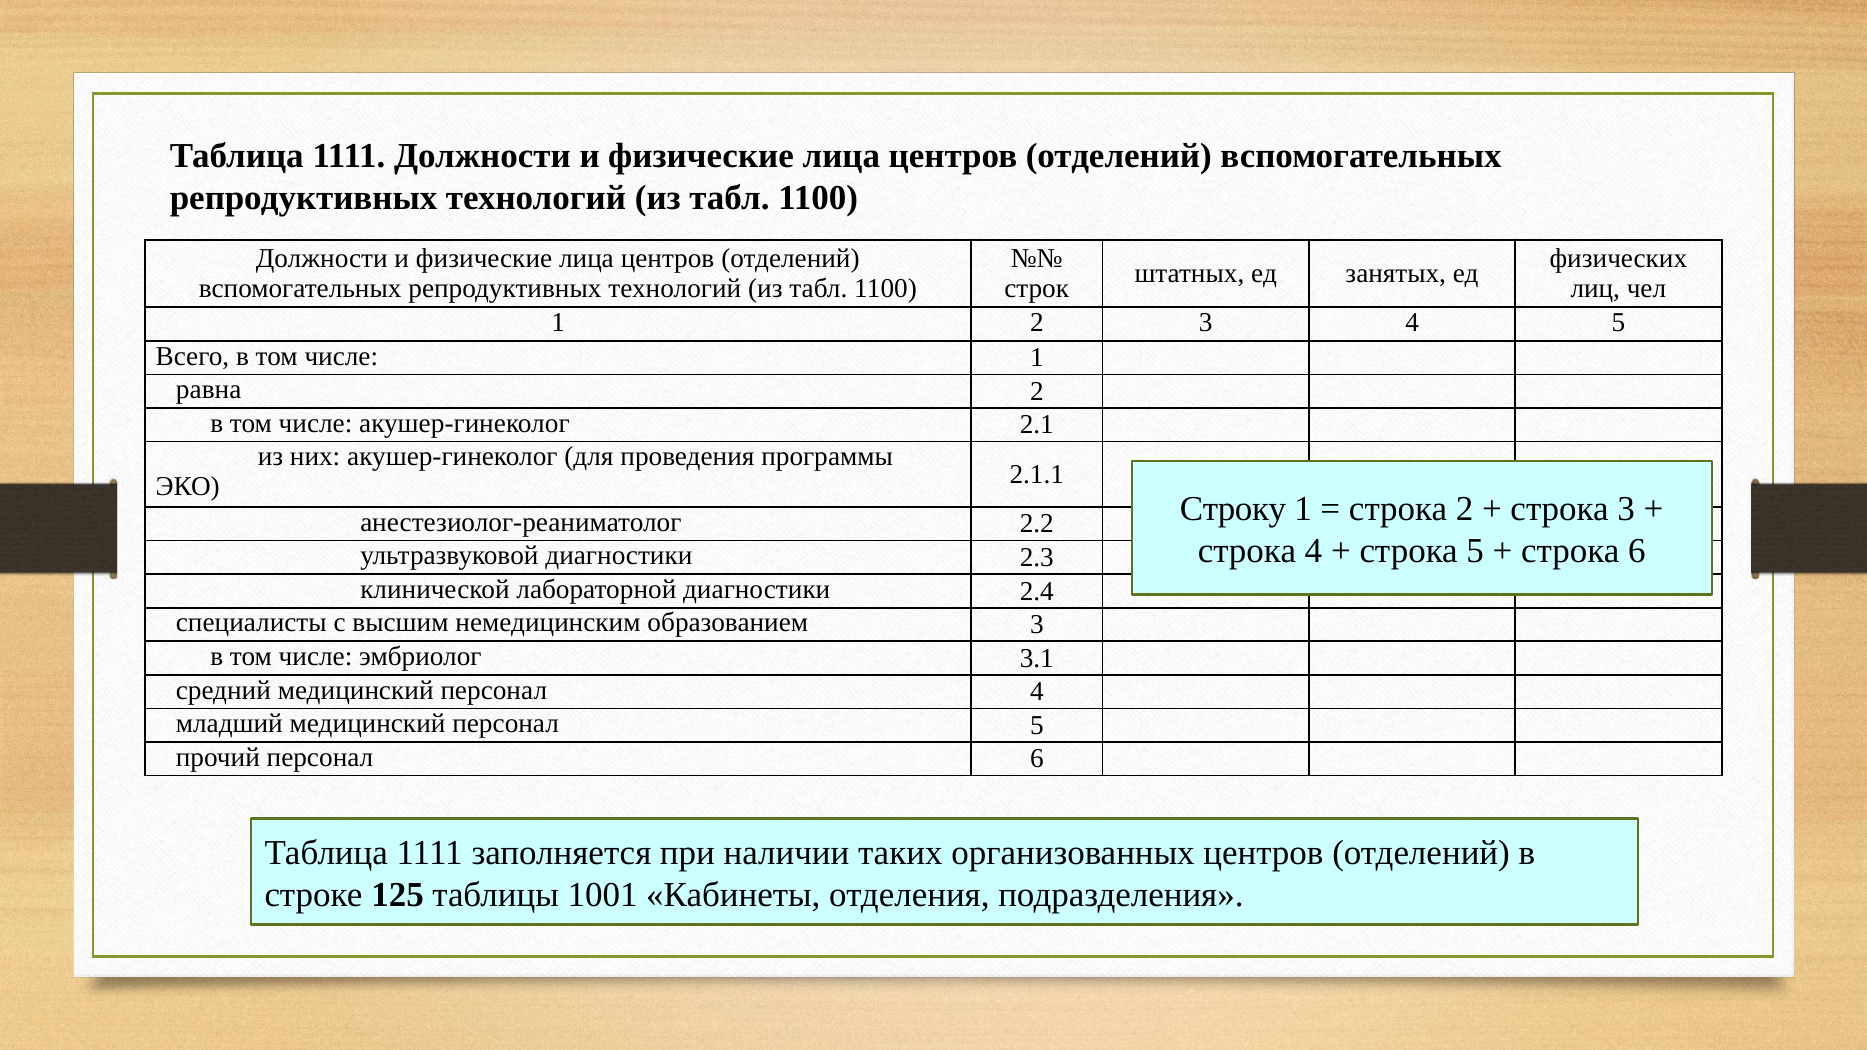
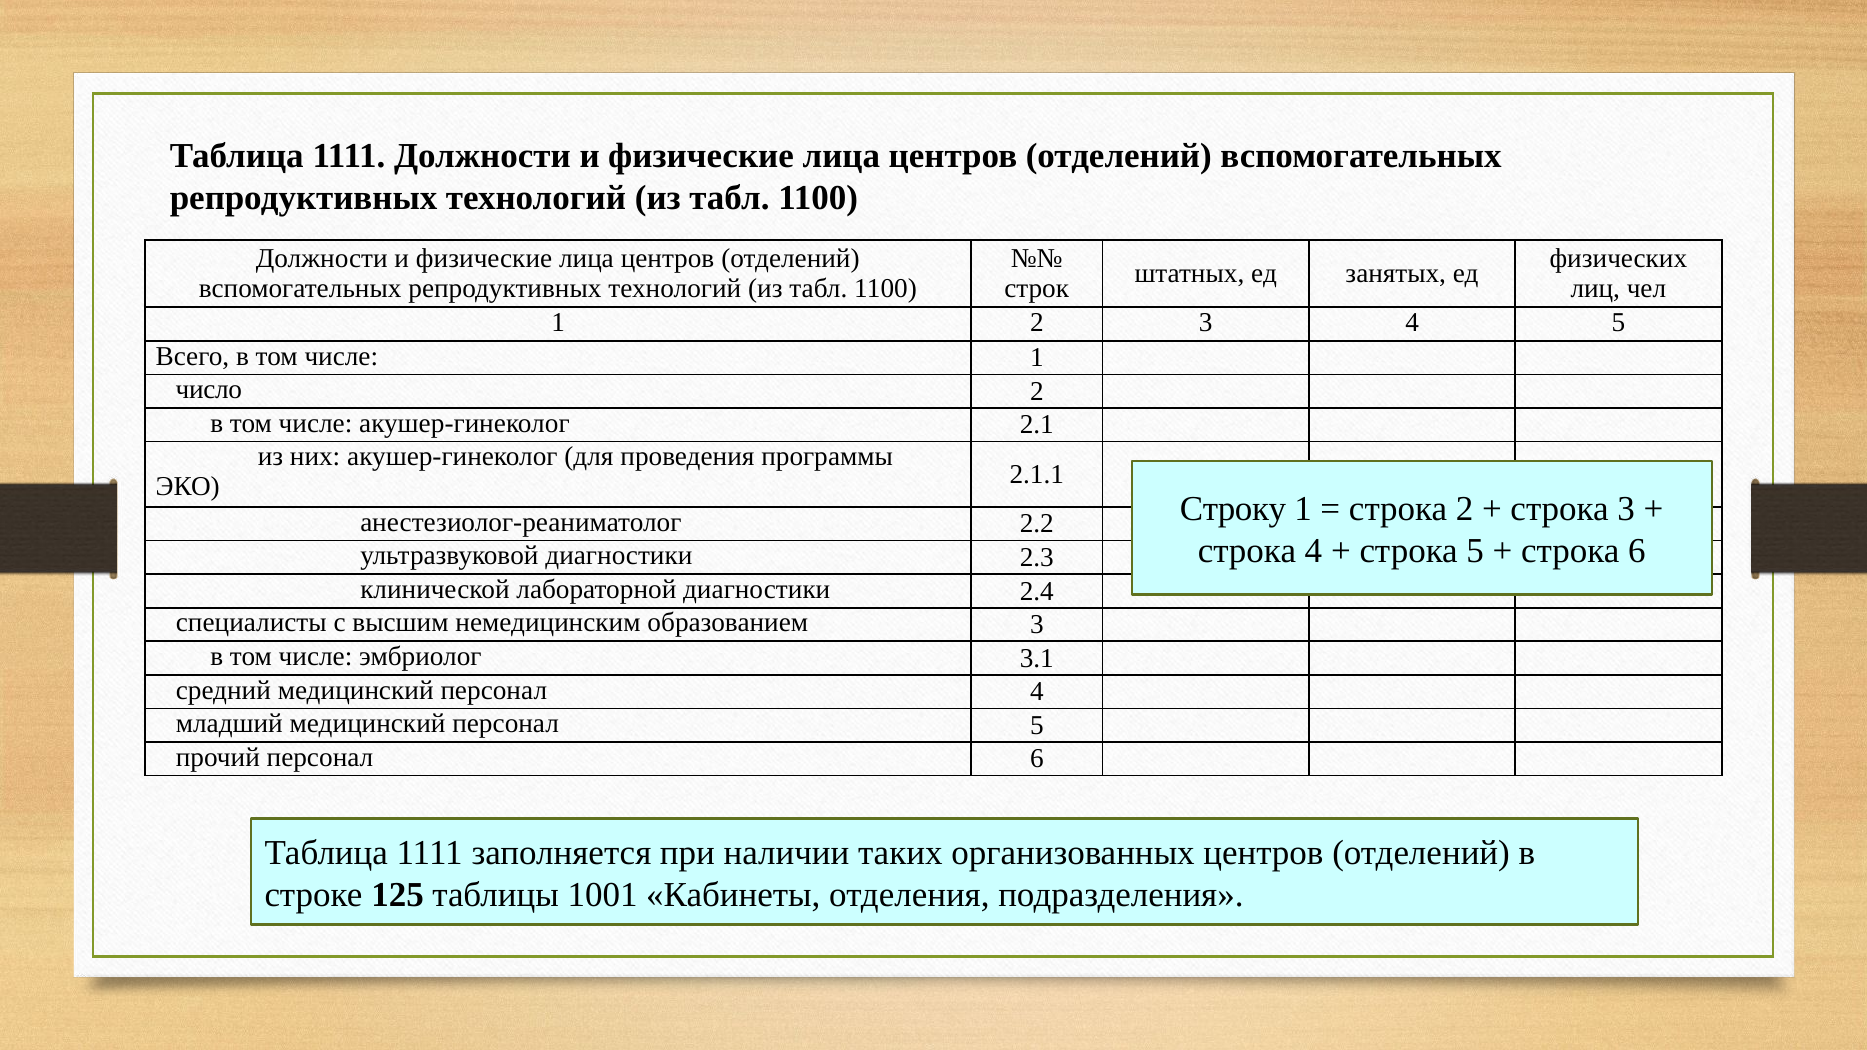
равна: равна -> число (209, 390)
